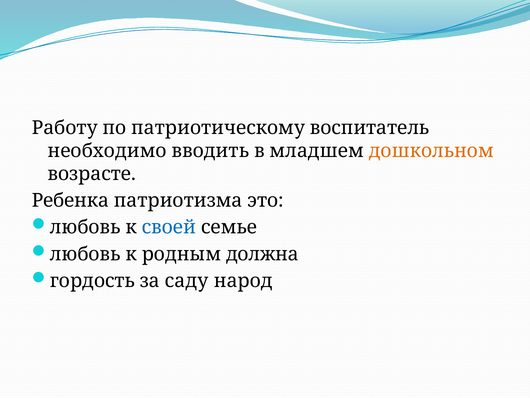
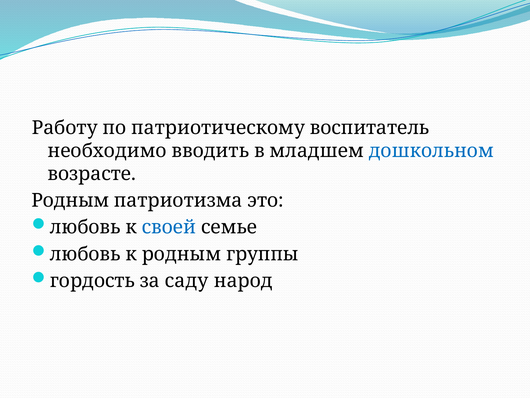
дошкольном colour: orange -> blue (431, 151)
Ребенка: Ребенка -> Родным (70, 200)
должна: должна -> группы (262, 254)
